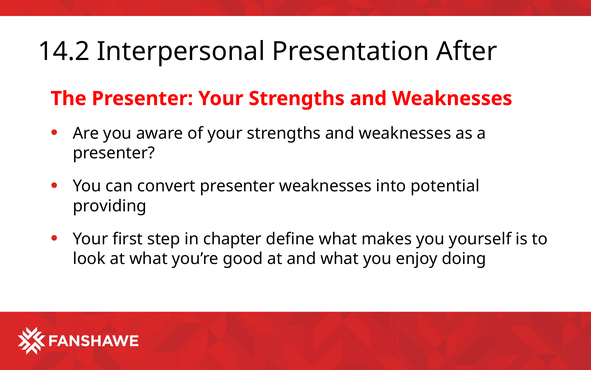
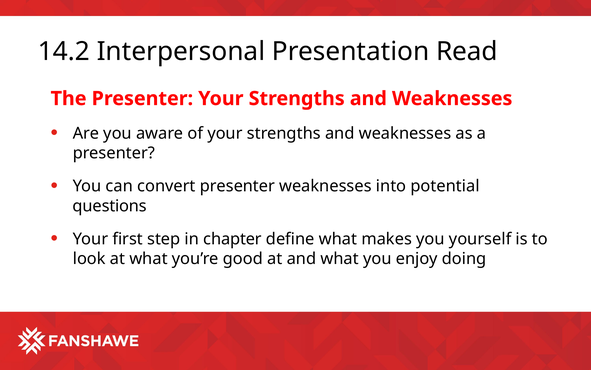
After: After -> Read (467, 51)
providing: providing -> questions (110, 206)
